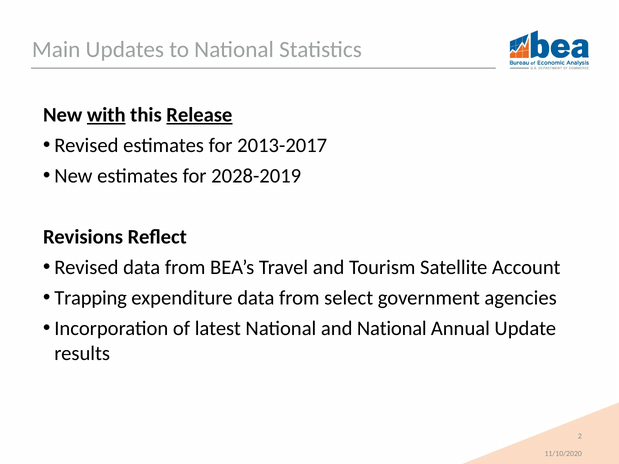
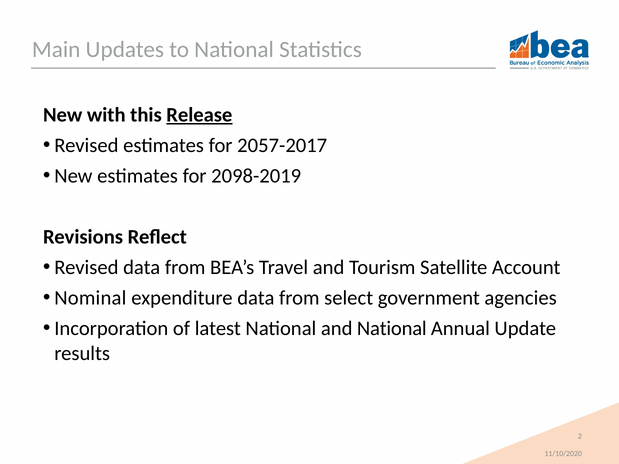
with underline: present -> none (106, 115)
2013-2017: 2013-2017 -> 2057-2017 (282, 146)
2028-2019: 2028-2019 -> 2098-2019 (256, 176)
Trapping: Trapping -> Nominal (90, 298)
